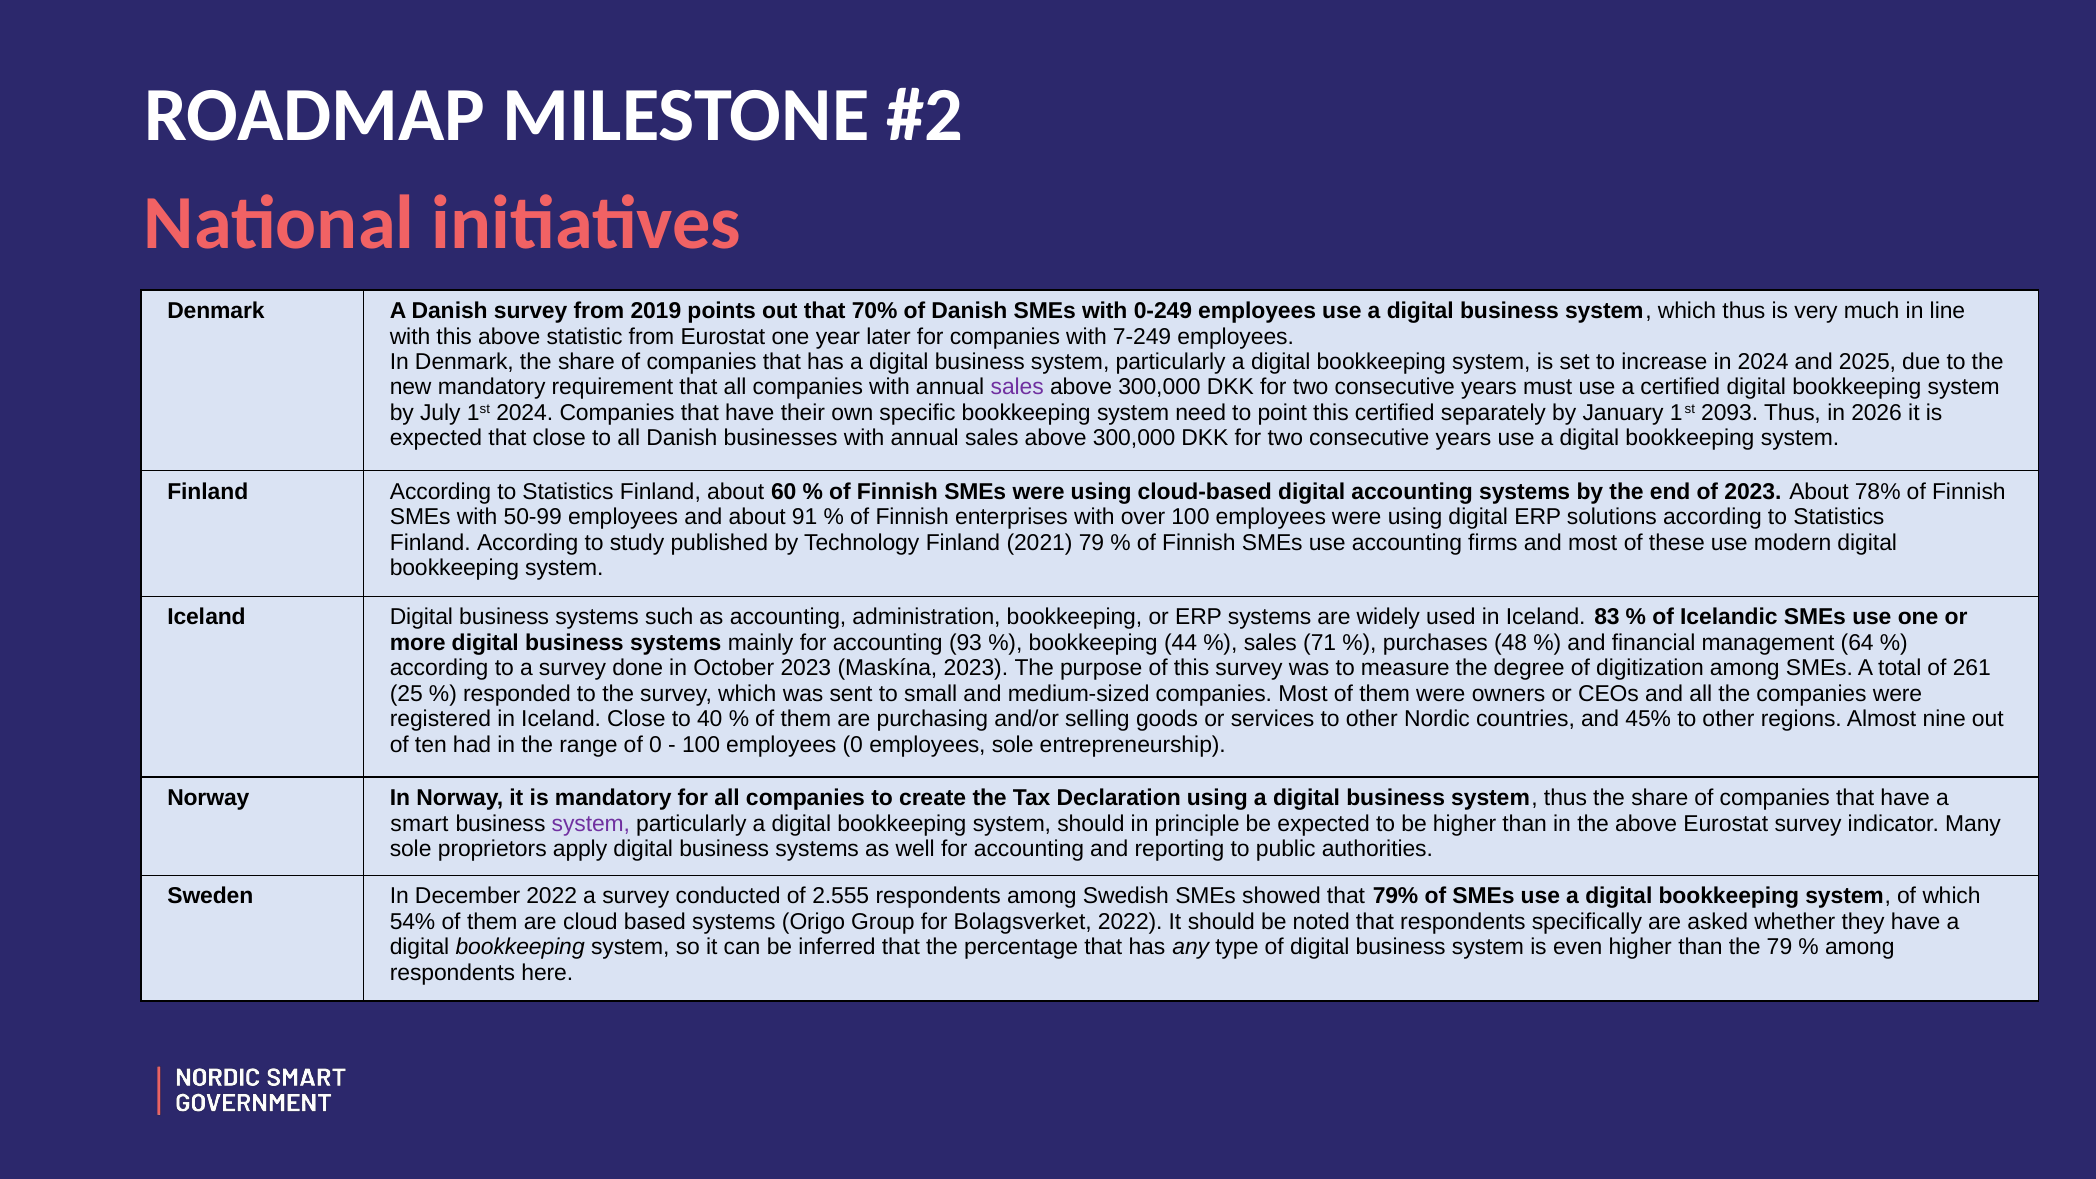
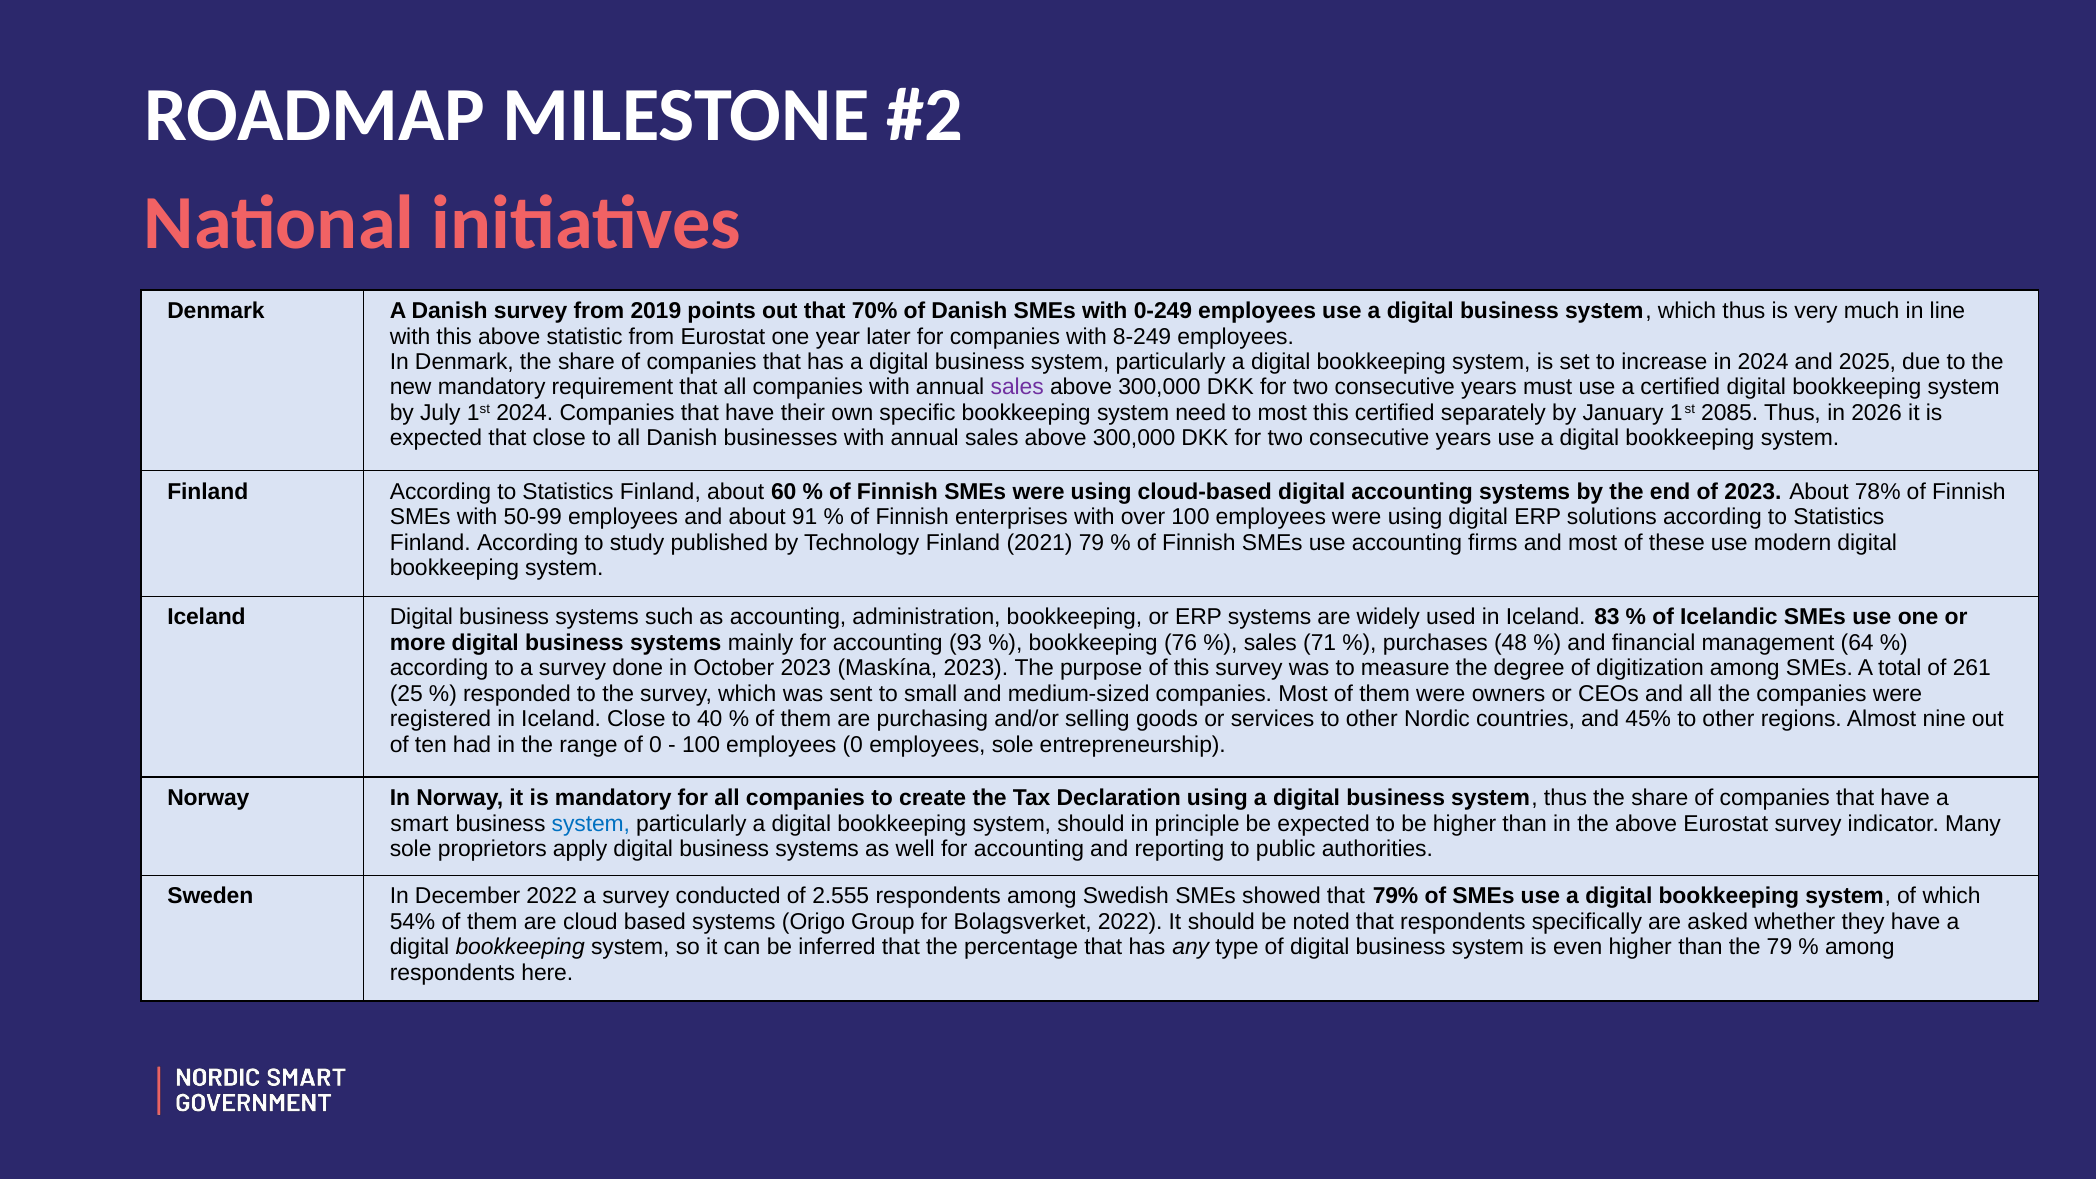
7-249: 7-249 -> 8-249 (1142, 336)
to point: point -> most (1282, 413)
2093: 2093 -> 2085 (1730, 413)
44: 44 -> 76 (1181, 643)
system colour: purple -> blue (591, 823)
